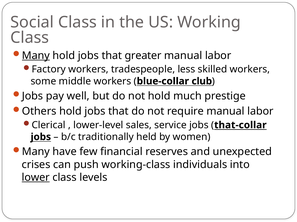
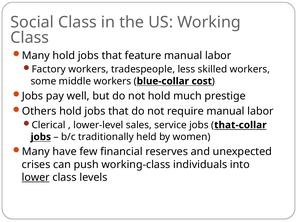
Many underline: present -> none (36, 56)
greater: greater -> feature (143, 56)
club: club -> cost (202, 81)
